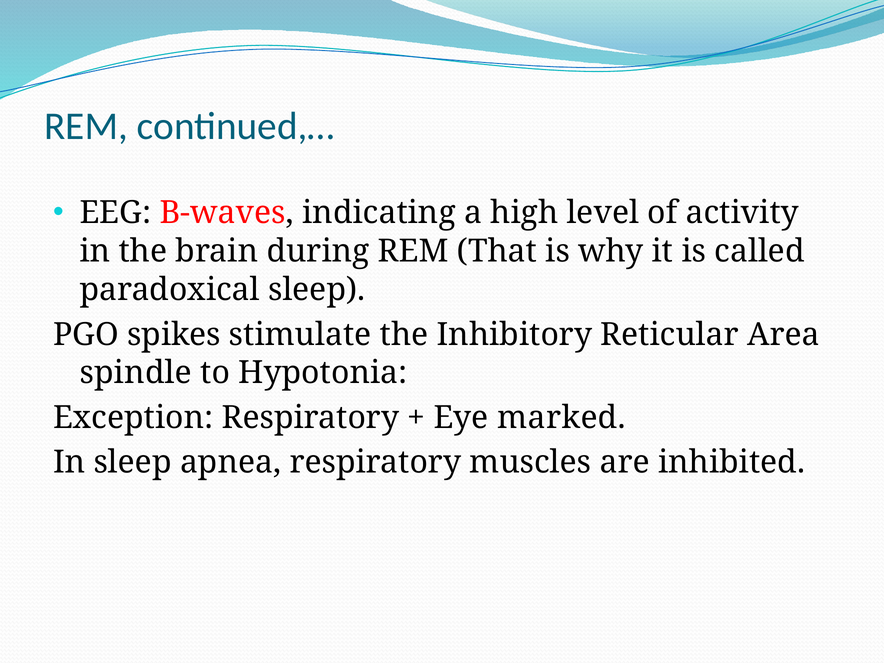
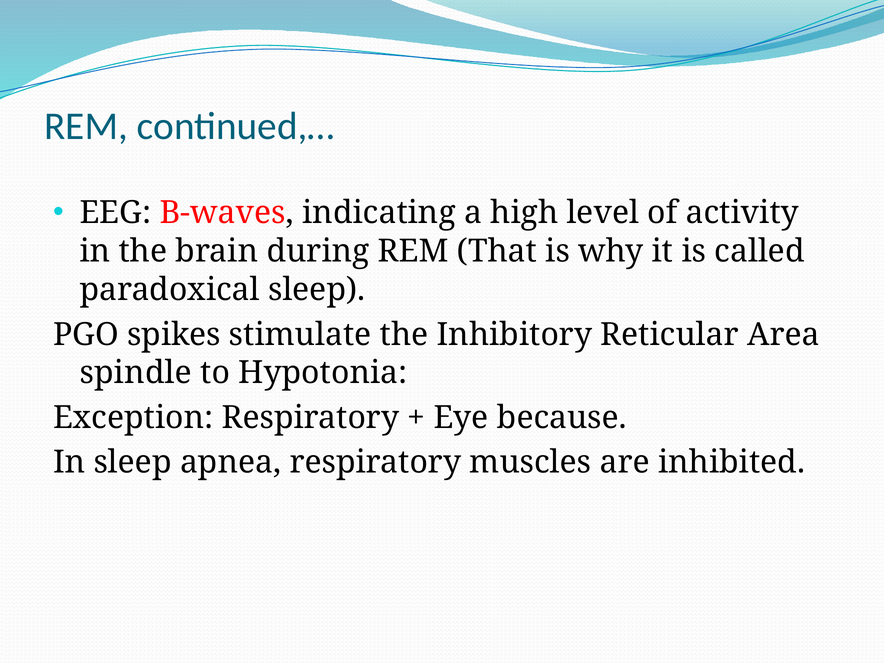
marked: marked -> because (562, 418)
